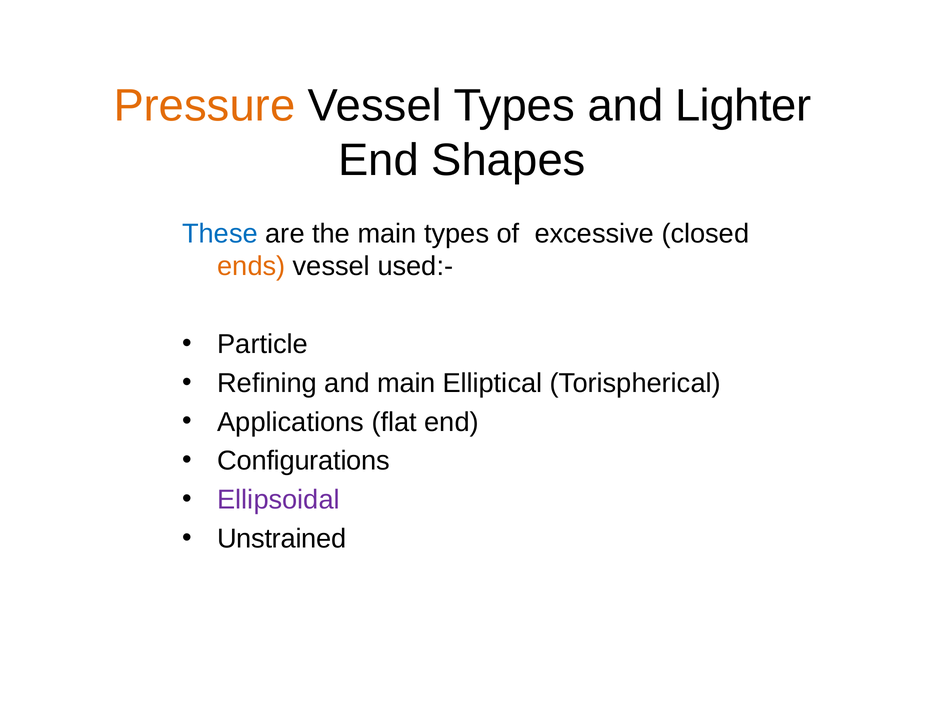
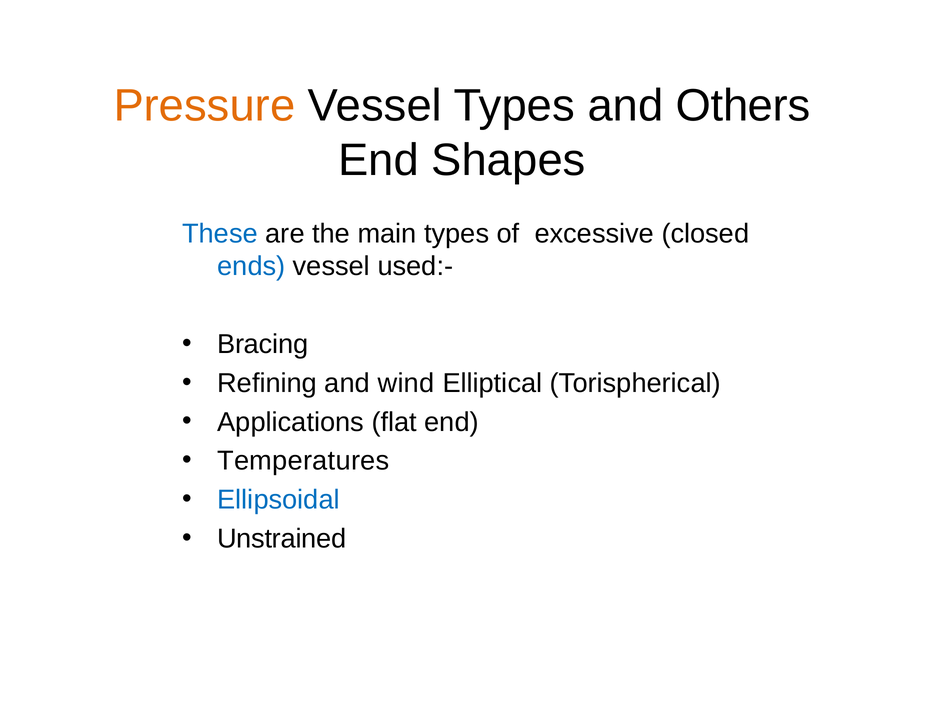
Lighter: Lighter -> Others (743, 106)
ends colour: orange -> blue (251, 266)
Particle: Particle -> Bracing (263, 344)
and main: main -> wind (406, 383)
Configurations: Configurations -> Temperatures (303, 461)
Ellipsoidal colour: purple -> blue (279, 500)
